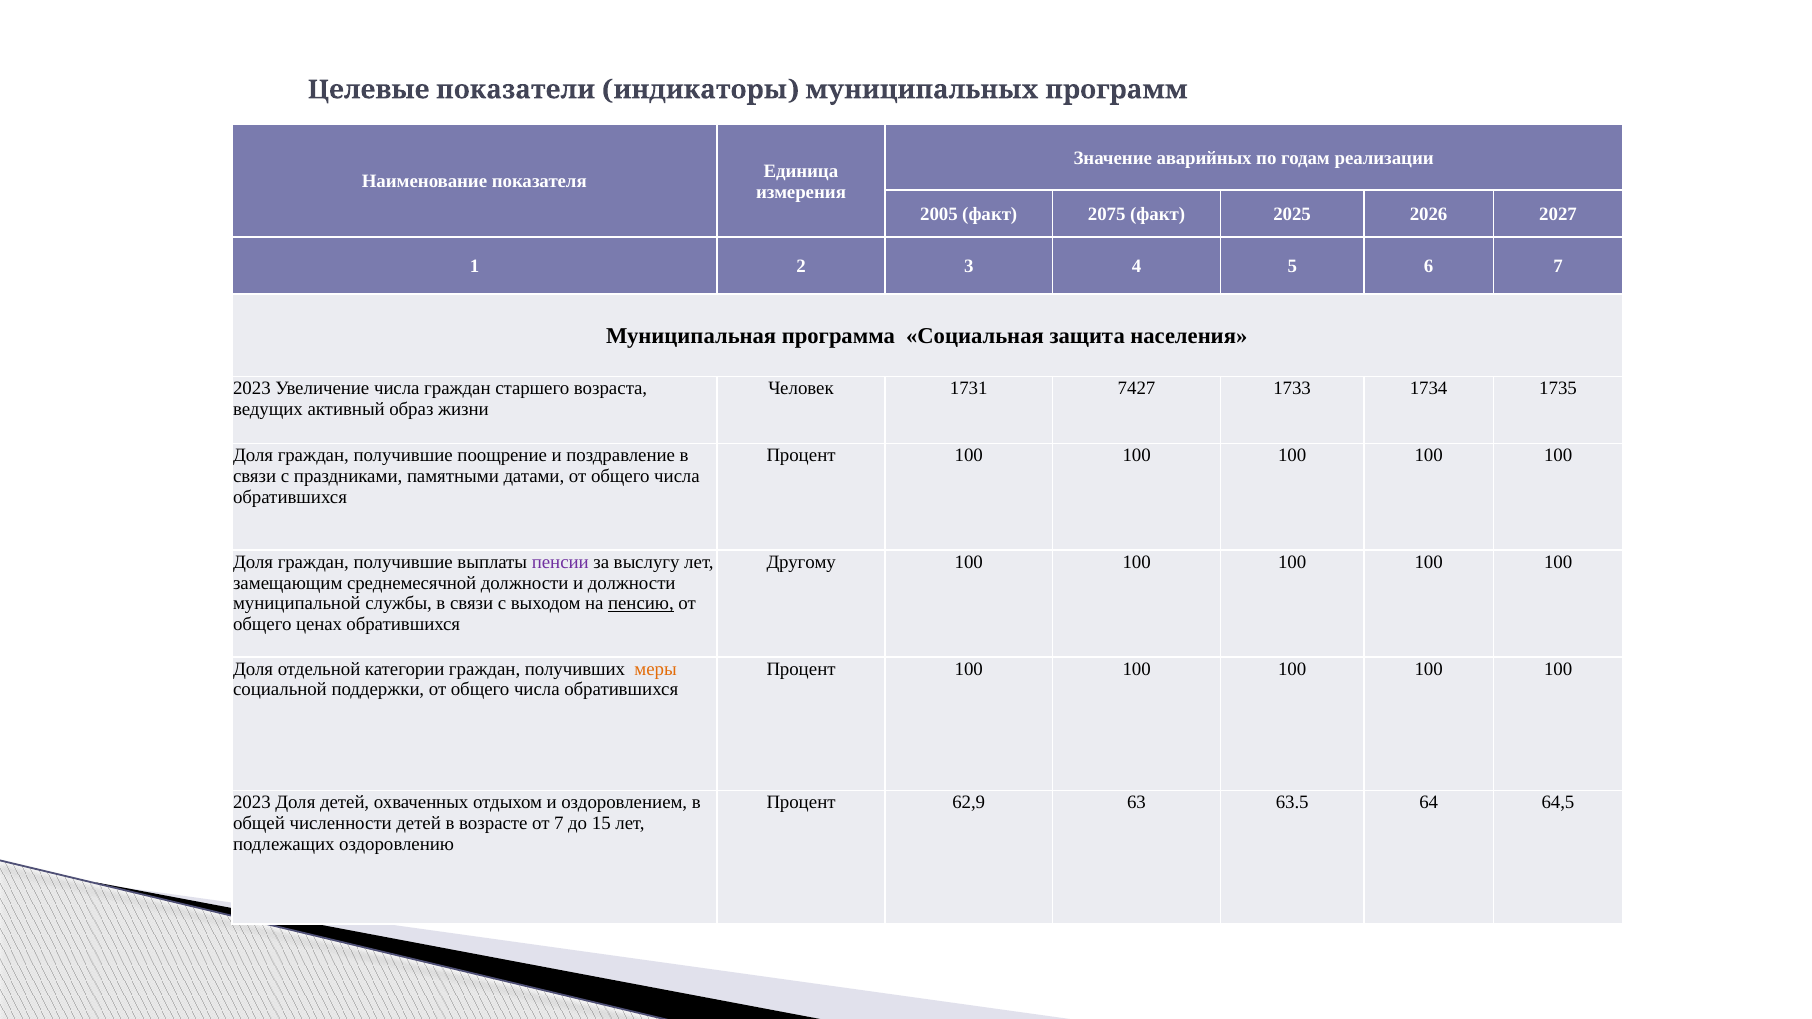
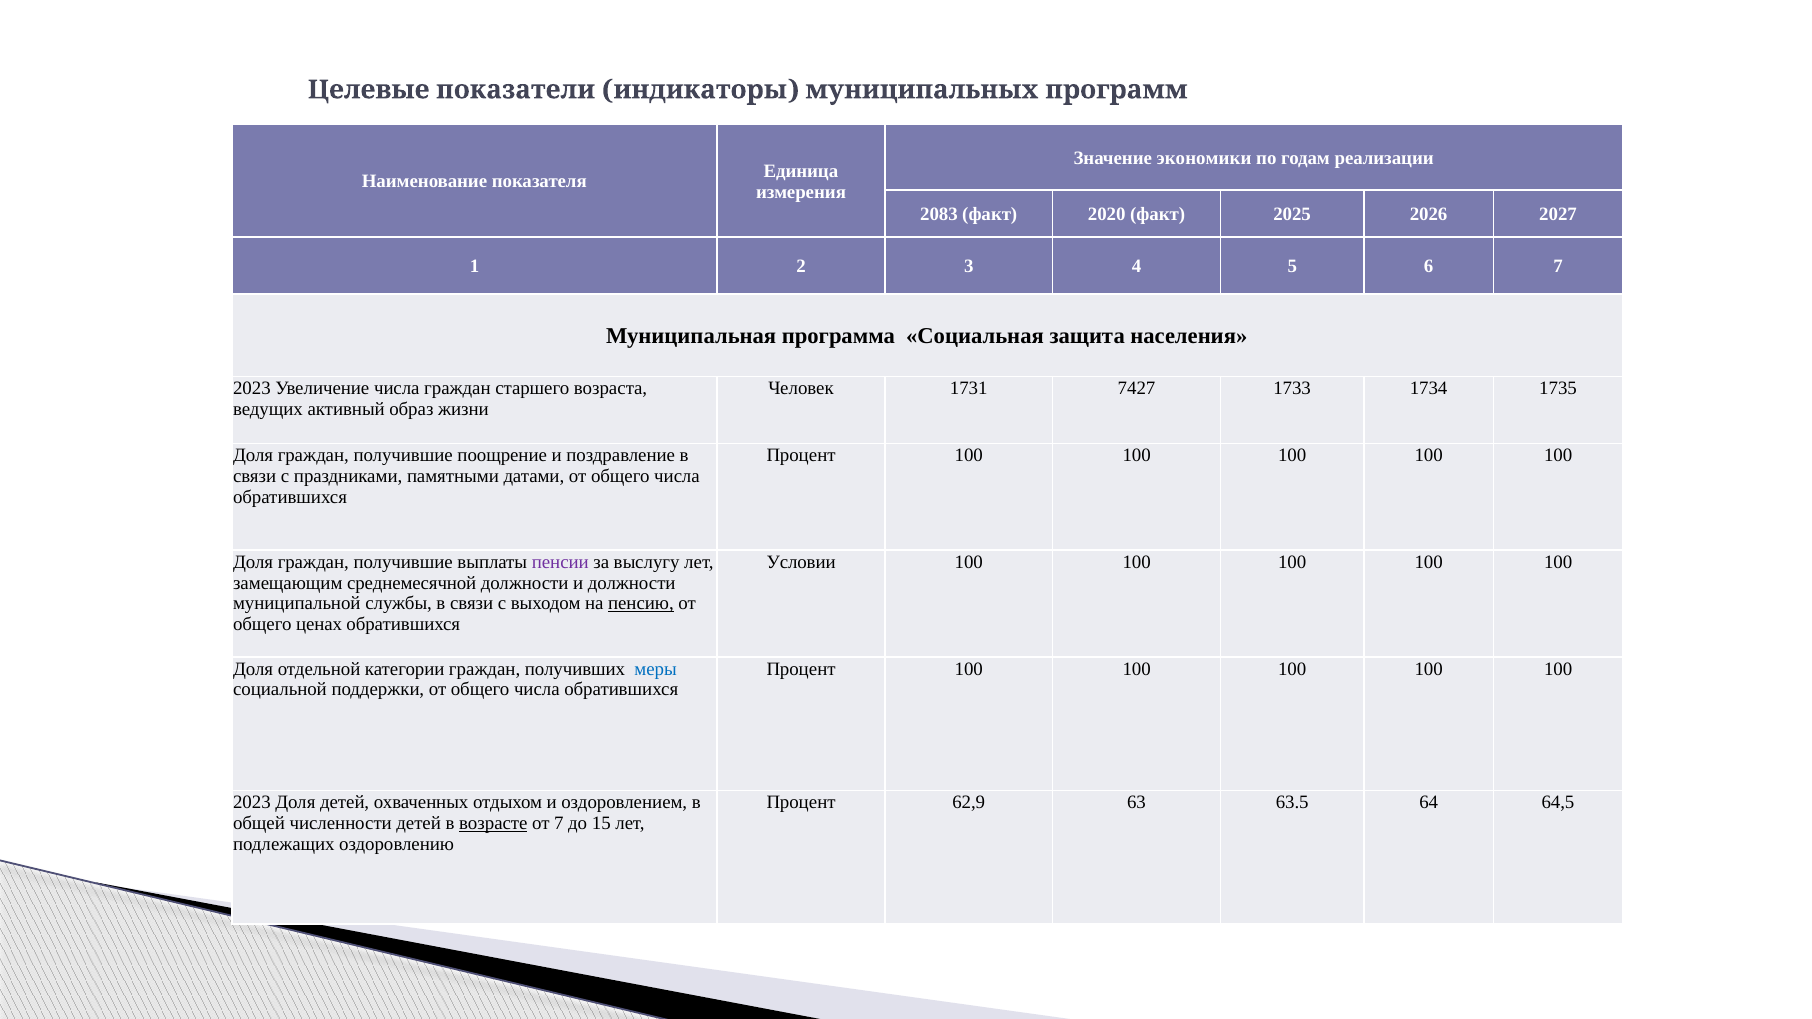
аварийных: аварийных -> экономики (1204, 158)
2005: 2005 -> 2083 (939, 215)
2075: 2075 -> 2020 (1107, 215)
Другому: Другому -> Условии (801, 562)
меры colour: orange -> blue (656, 669)
возрасте underline: none -> present (493, 823)
